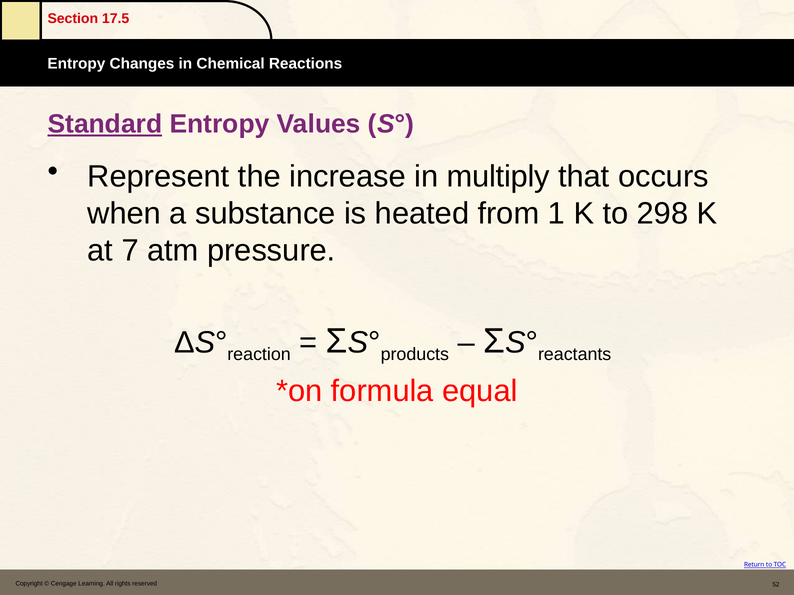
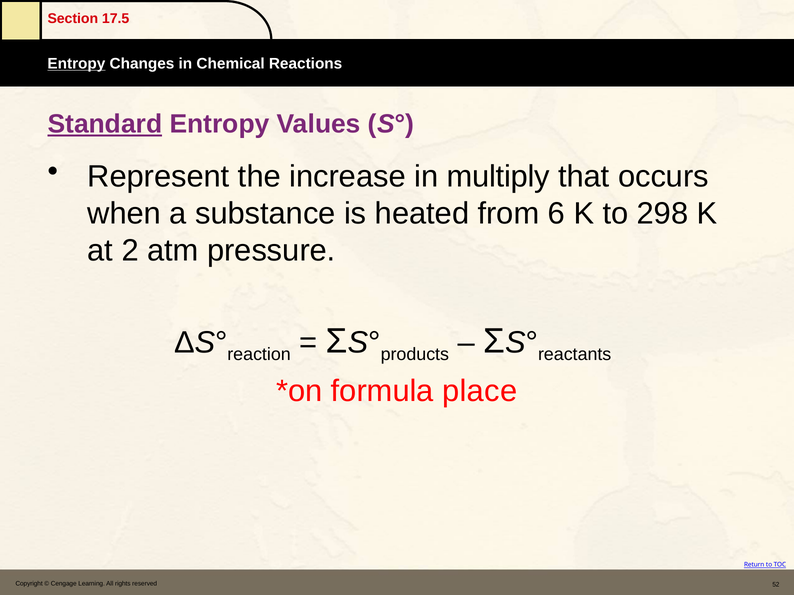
Entropy underline: none -> present (76, 64)
1: 1 -> 6 (556, 214)
7: 7 -> 2 (130, 251)
equal: equal -> place (480, 391)
